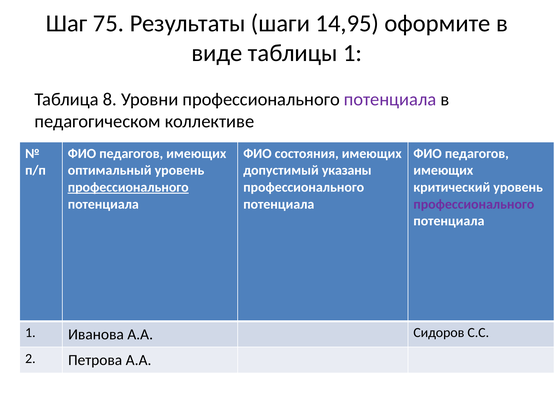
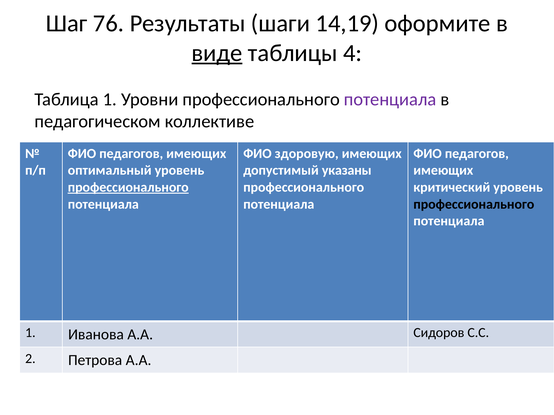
75: 75 -> 76 (109, 23)
14,95: 14,95 -> 14,19 (347, 23)
виде underline: none -> present (217, 53)
таблицы 1: 1 -> 4 (353, 53)
Таблица 8: 8 -> 1 (110, 100)
состояния: состояния -> здоровую (307, 154)
профессионального colour: purple -> black (474, 204)
